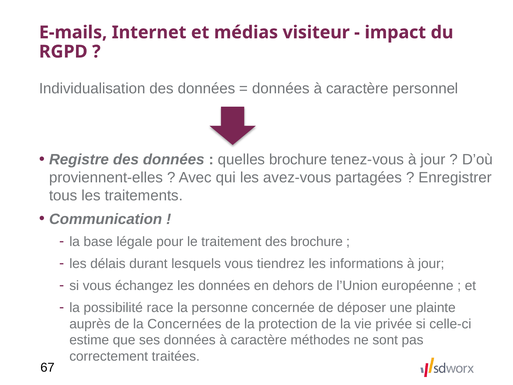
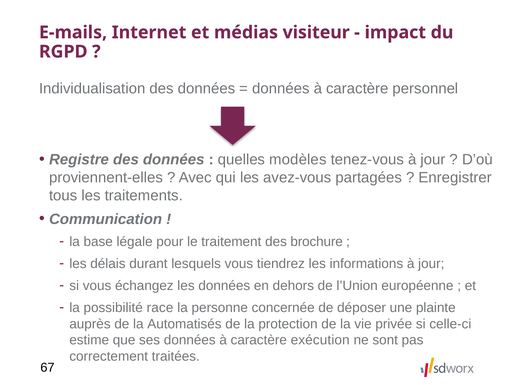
quelles brochure: brochure -> modèles (298, 159)
Concernées: Concernées -> Automatisés (184, 324)
méthodes: méthodes -> exécution (320, 340)
